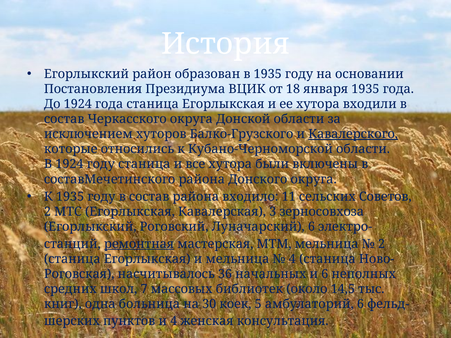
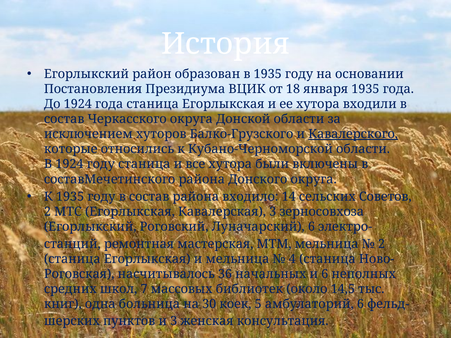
11: 11 -> 14 (289, 197)
ремонтная underline: present -> none (139, 244)
и 4: 4 -> 3 (174, 321)
